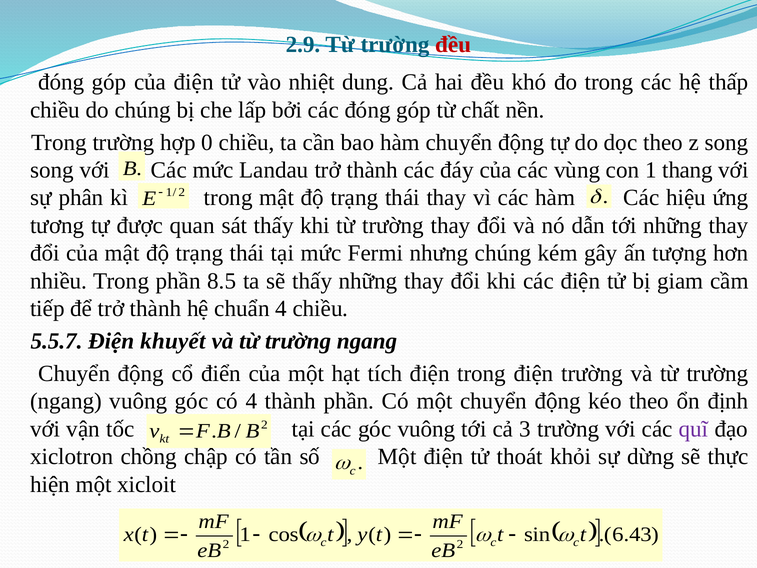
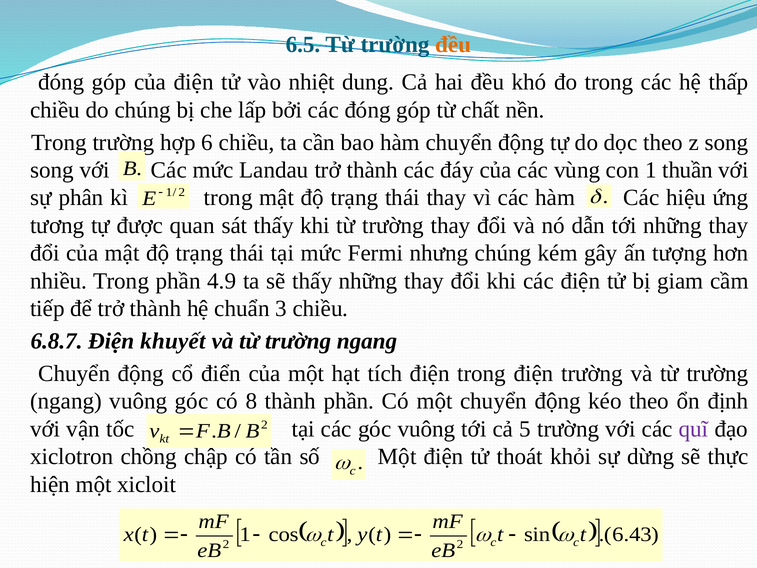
2.9: 2.9 -> 6.5 (303, 44)
đều colour: red -> orange (453, 44)
hợp 0: 0 -> 6 (207, 142)
thang: thang -> thuần (688, 170)
8.5: 8.5 -> 4.9 (222, 281)
chuẩn 4: 4 -> 3 (281, 309)
5.5.7: 5.5.7 -> 6.8.7 (56, 341)
4: 4 -> 8 (251, 401)
3: 3 -> 5 (525, 429)
